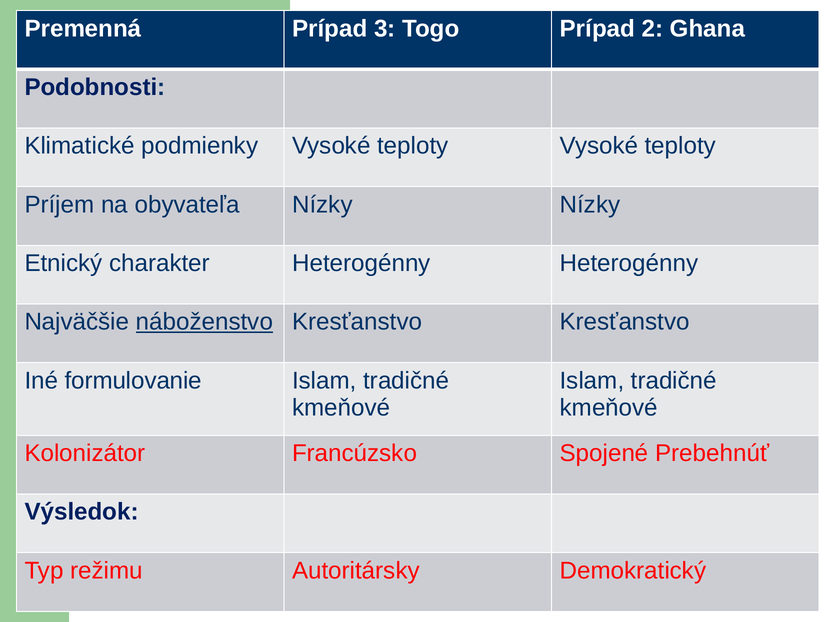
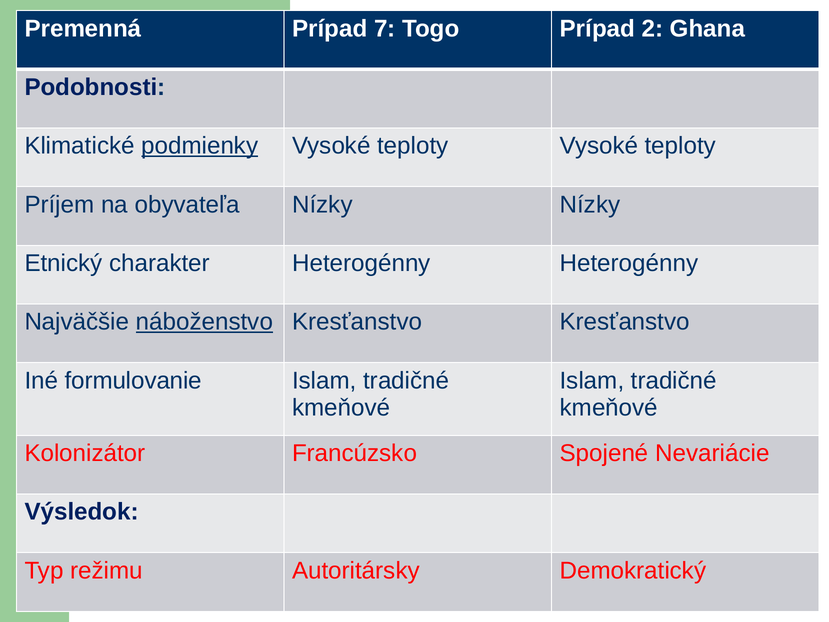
3: 3 -> 7 (385, 29)
podmienky underline: none -> present (200, 146)
Prebehnúť: Prebehnúť -> Nevariácie (712, 453)
